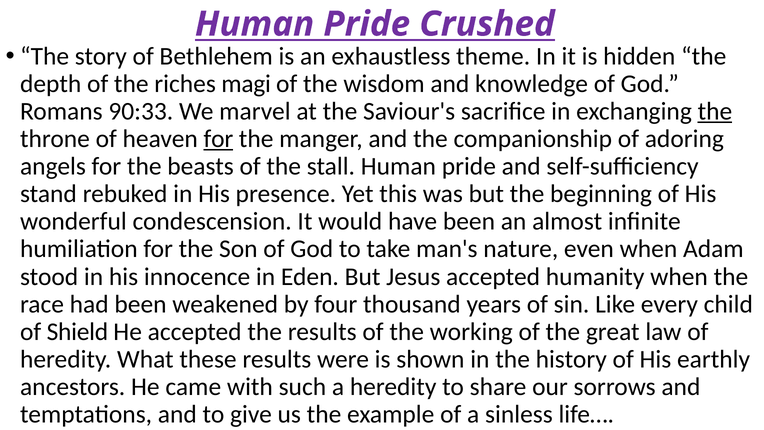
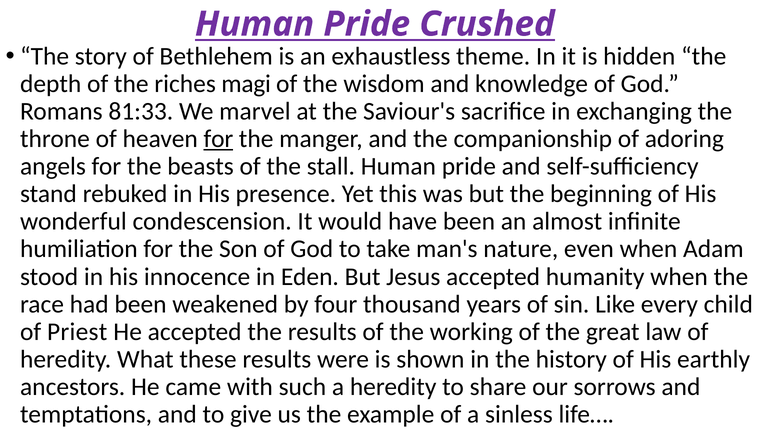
90:33: 90:33 -> 81:33 (141, 111)
the underline: present -> none (715, 111)
Shield: Shield -> Priest (77, 331)
